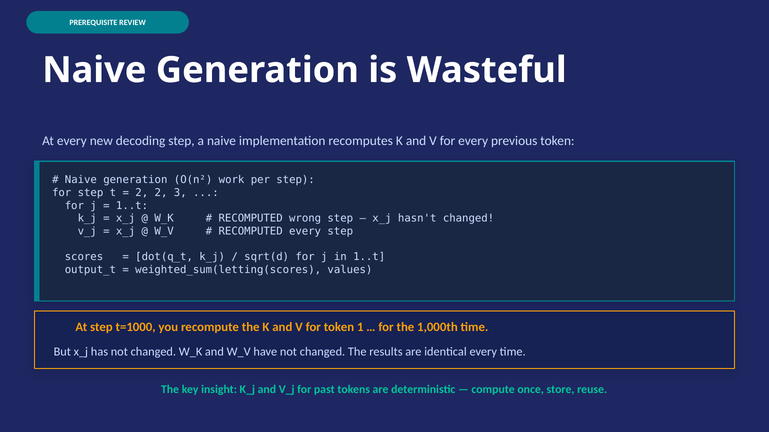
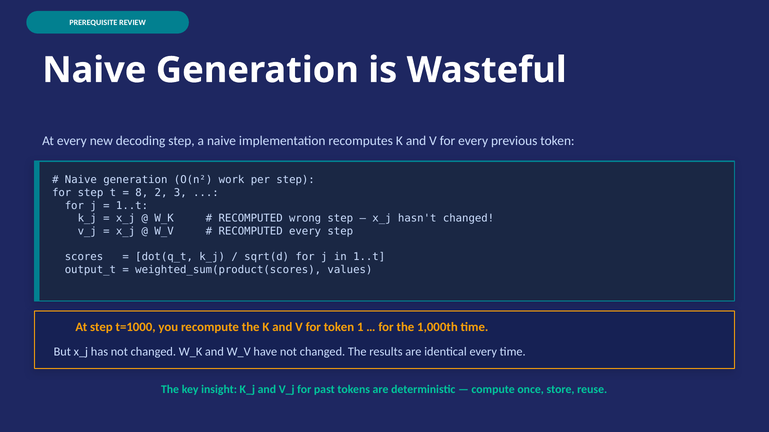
2: 2 -> 8 (142, 193)
weighted_sum(letting(scores: weighted_sum(letting(scores -> weighted_sum(product(scores (228, 270)
